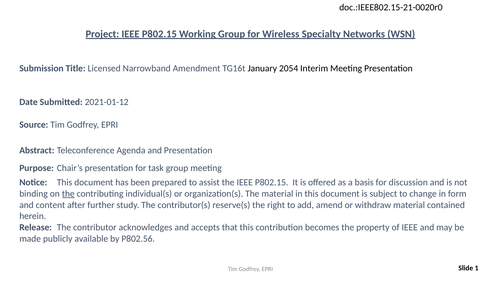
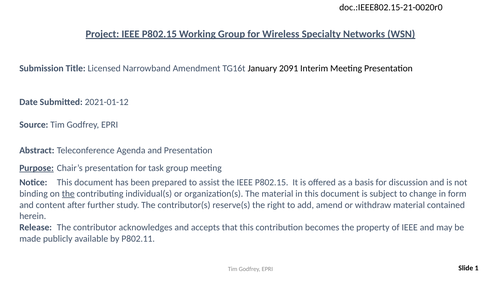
2054: 2054 -> 2091 (289, 68)
Purpose underline: none -> present (37, 168)
P802.56: P802.56 -> P802.11 (138, 239)
